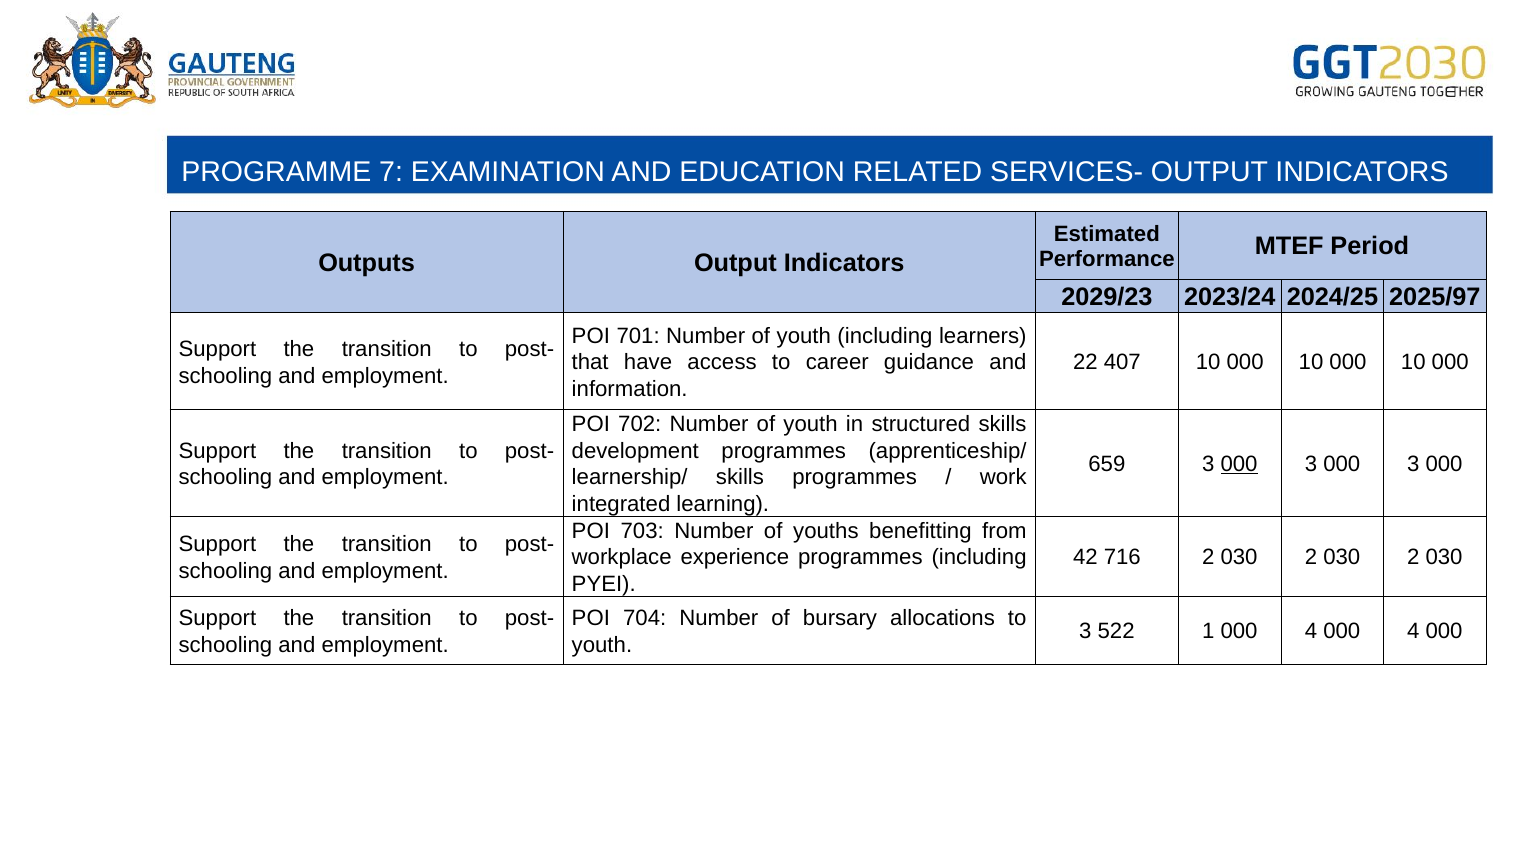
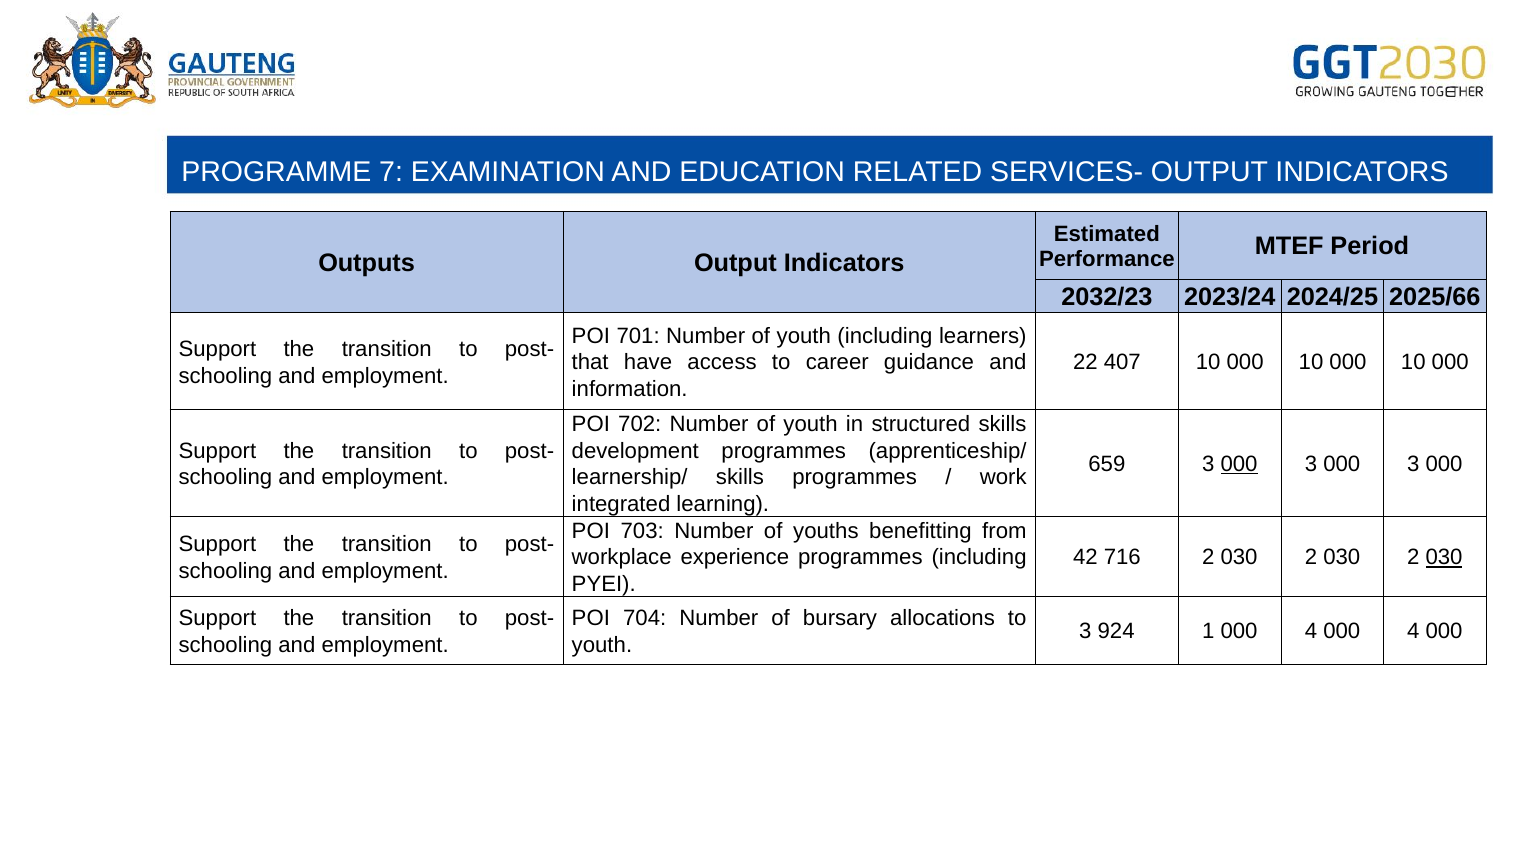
2029/23: 2029/23 -> 2032/23 (1107, 297)
2025/97: 2025/97 -> 2025/66 (1435, 297)
030 underline: none -> present (1444, 557)
522: 522 -> 924 (1116, 632)
